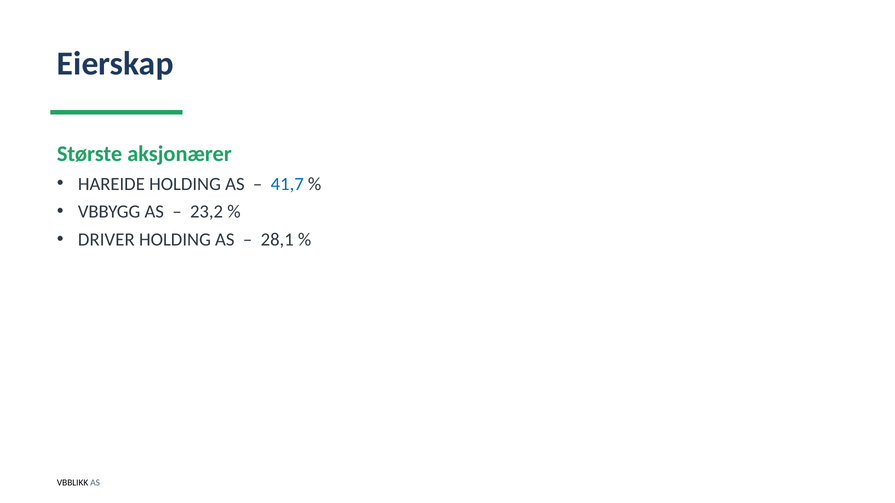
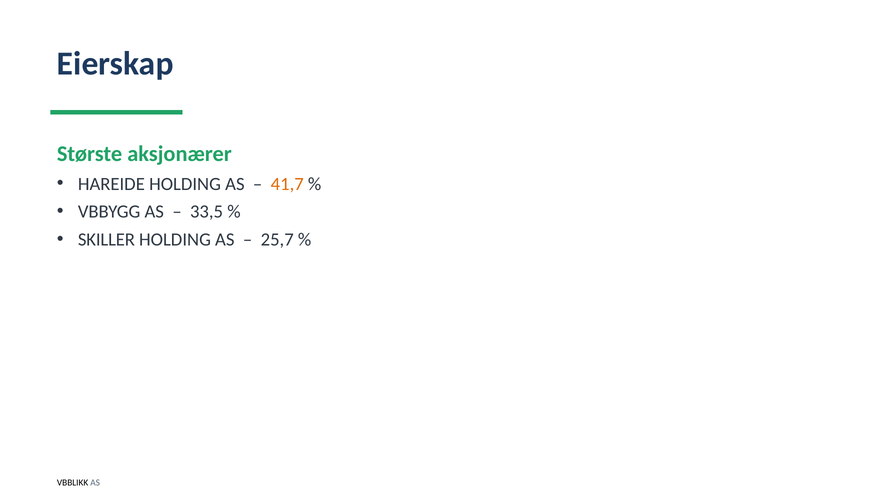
41,7 colour: blue -> orange (287, 184)
23,2: 23,2 -> 33,5 (207, 212)
DRIVER: DRIVER -> SKILLER (106, 240)
28,1: 28,1 -> 25,7 (277, 240)
